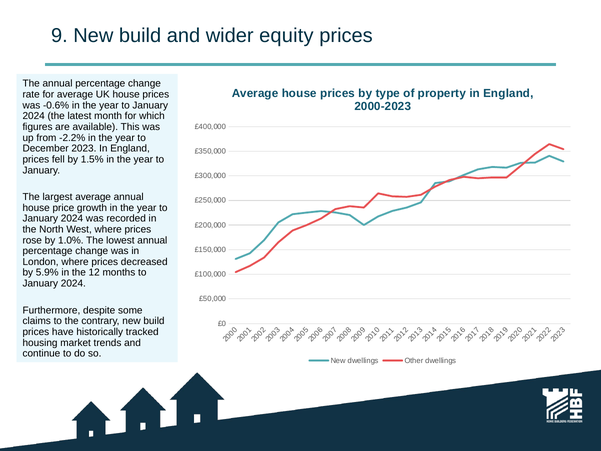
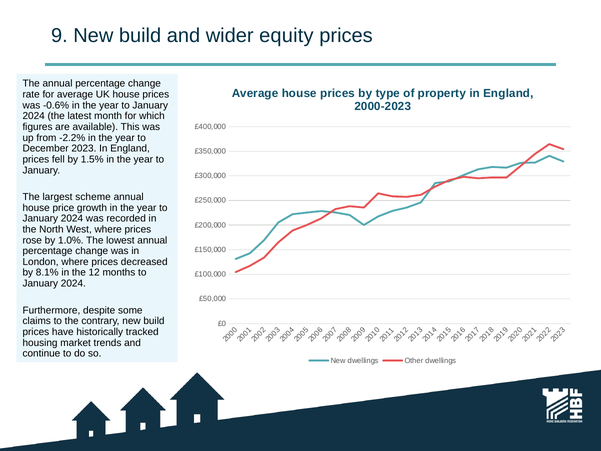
largest average: average -> scheme (93, 197)
5.9%: 5.9% -> 8.1% (47, 273)
